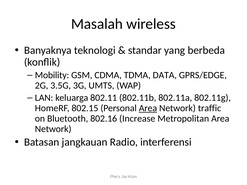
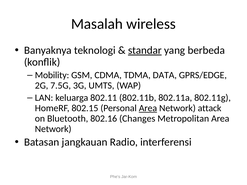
standar underline: none -> present (145, 50)
3.5G: 3.5G -> 7.5G (61, 86)
traffic: traffic -> attack (210, 108)
Increase: Increase -> Changes (137, 119)
